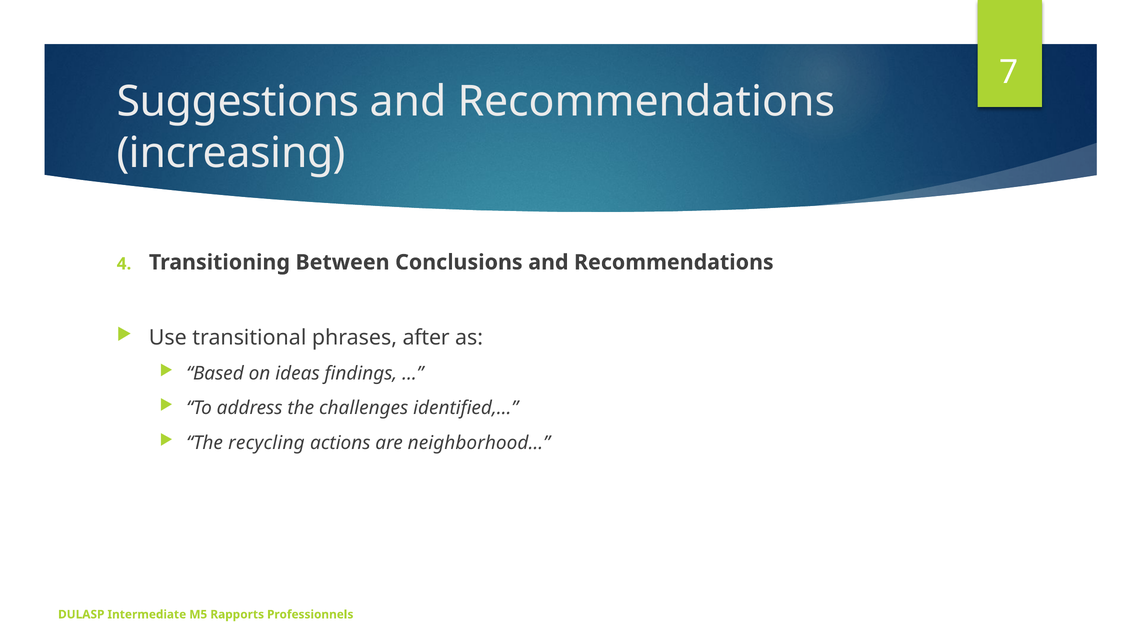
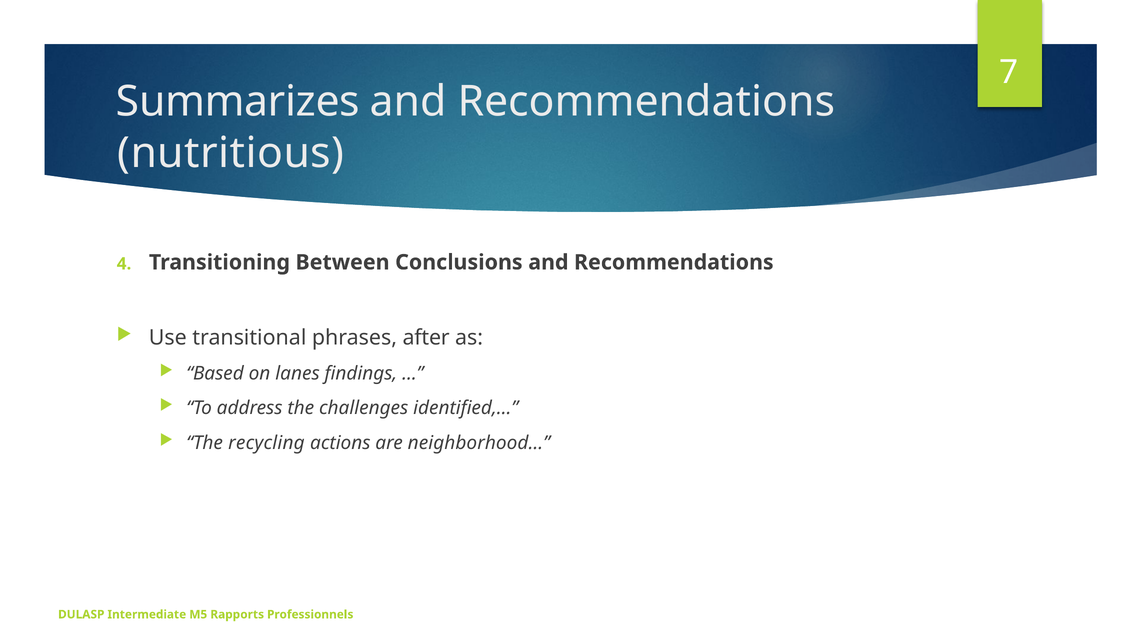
Suggestions: Suggestions -> Summarizes (238, 102)
increasing: increasing -> nutritious (231, 153)
ideas: ideas -> lanes (298, 374)
